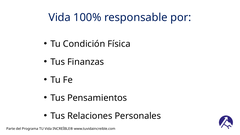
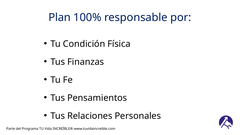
Vida: Vida -> Plan (60, 17)
